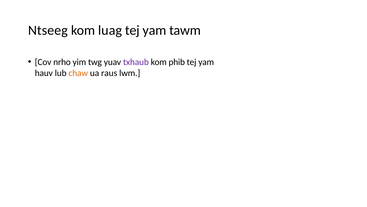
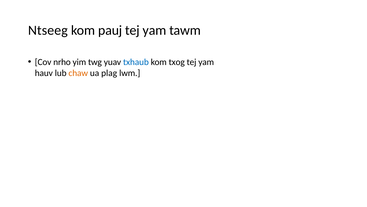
luag: luag -> pauj (110, 30)
txhaub colour: purple -> blue (136, 62)
phib: phib -> txog (177, 62)
raus: raus -> plag (109, 73)
